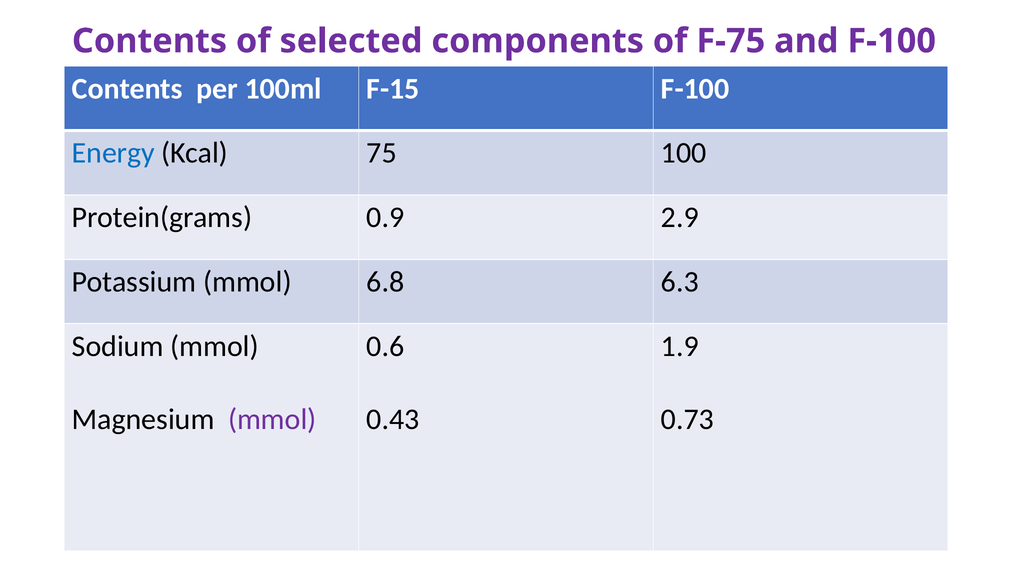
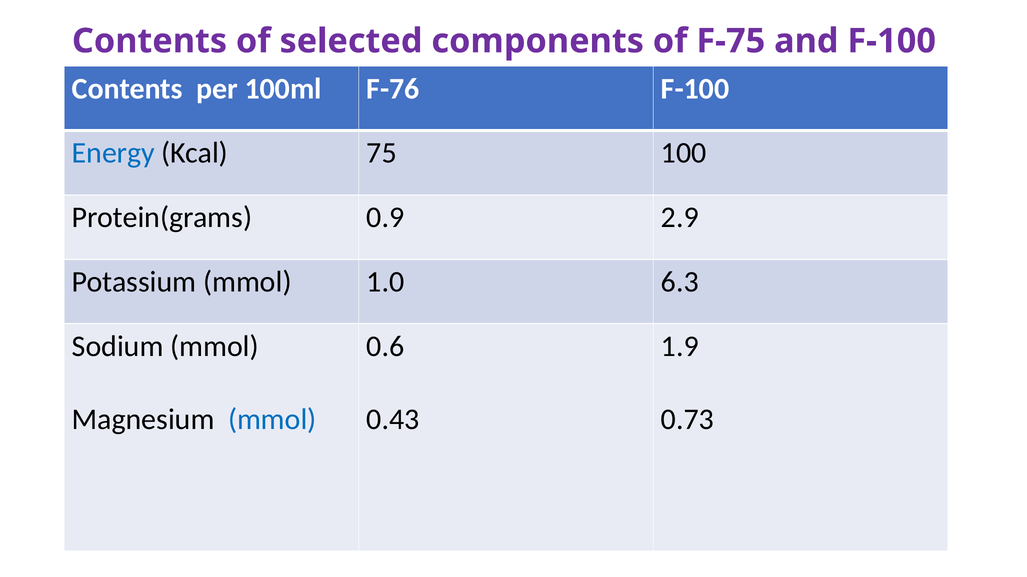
F-15: F-15 -> F-76 (393, 89)
6.8: 6.8 -> 1.0 (385, 282)
mmol colour: purple -> blue (272, 420)
